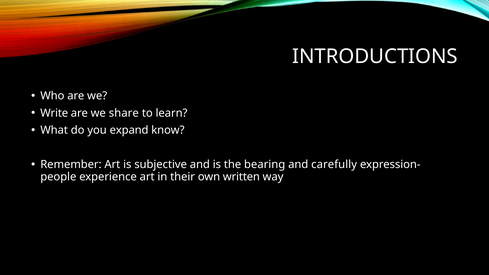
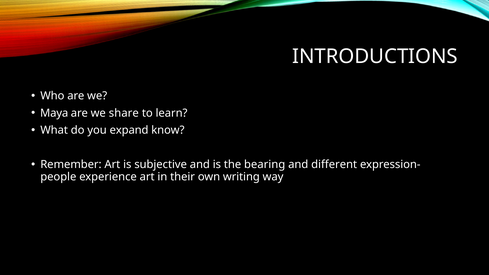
Write: Write -> Maya (54, 113)
carefully: carefully -> different (334, 165)
written: written -> writing (241, 177)
